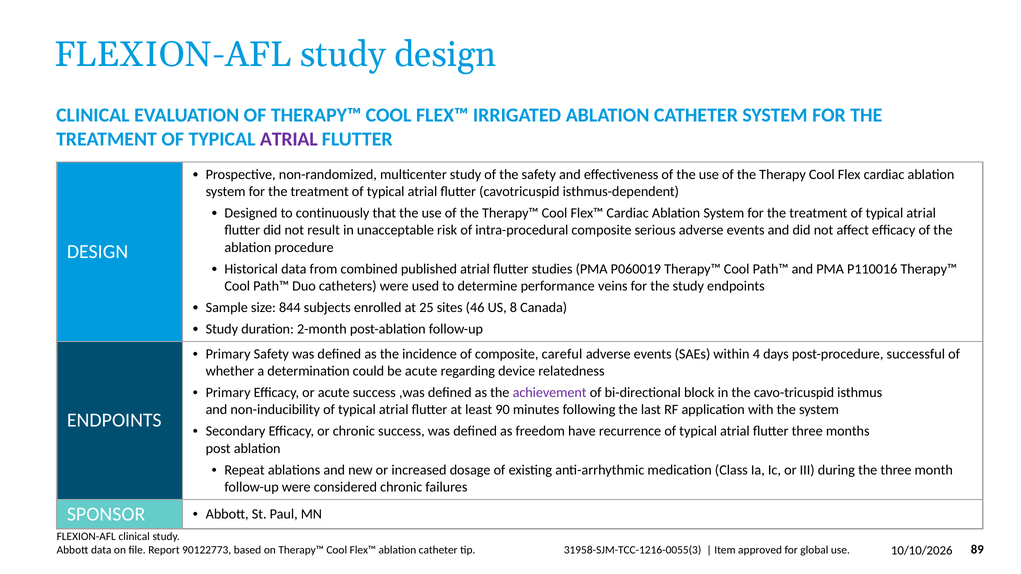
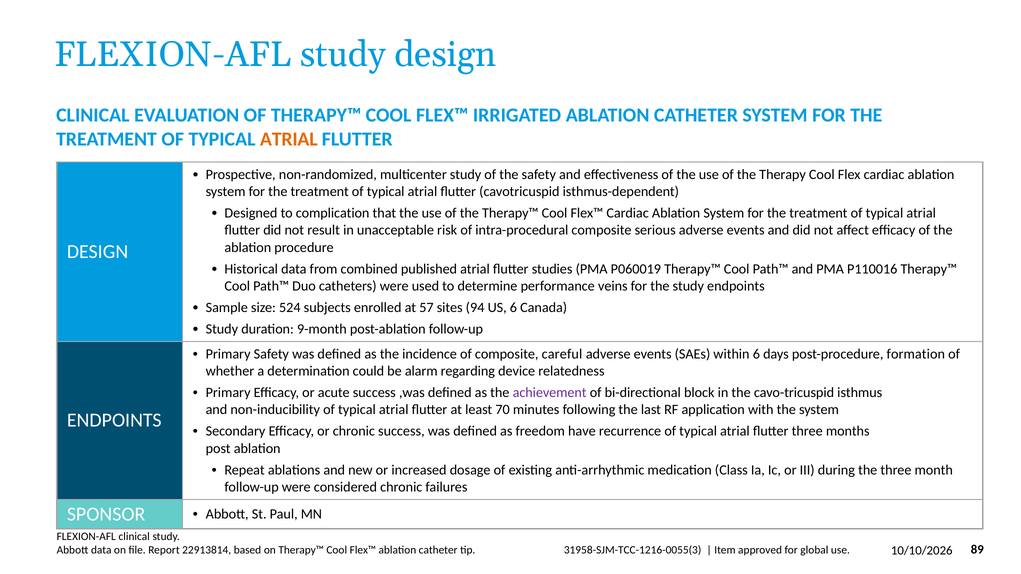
ATRIAL colour: purple -> orange (289, 139)
continuously: continuously -> complication (333, 213)
844: 844 -> 524 (290, 308)
25: 25 -> 57 (426, 308)
46: 46 -> 94 (475, 308)
US 8: 8 -> 6 (513, 308)
2-month: 2-month -> 9-month (322, 329)
within 4: 4 -> 6 (756, 354)
successful: successful -> formation (916, 354)
be acute: acute -> alarm (421, 371)
90: 90 -> 70 (503, 410)
90122773: 90122773 -> 22913814 (207, 550)
